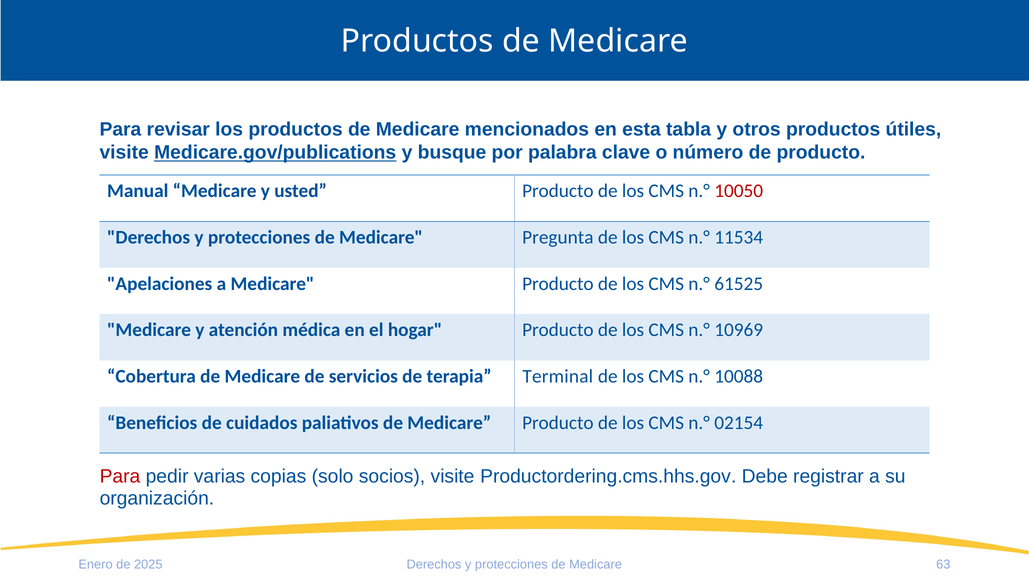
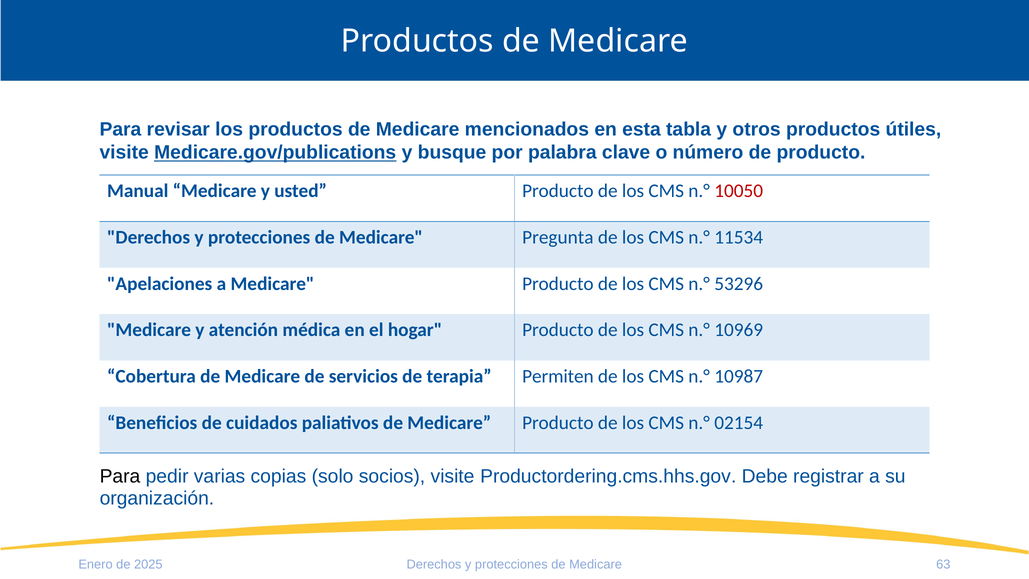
61525: 61525 -> 53296 (739, 284)
Terminal: Terminal -> Permiten (558, 376)
10088: 10088 -> 10987 (739, 376)
Para colour: red -> black (120, 476)
